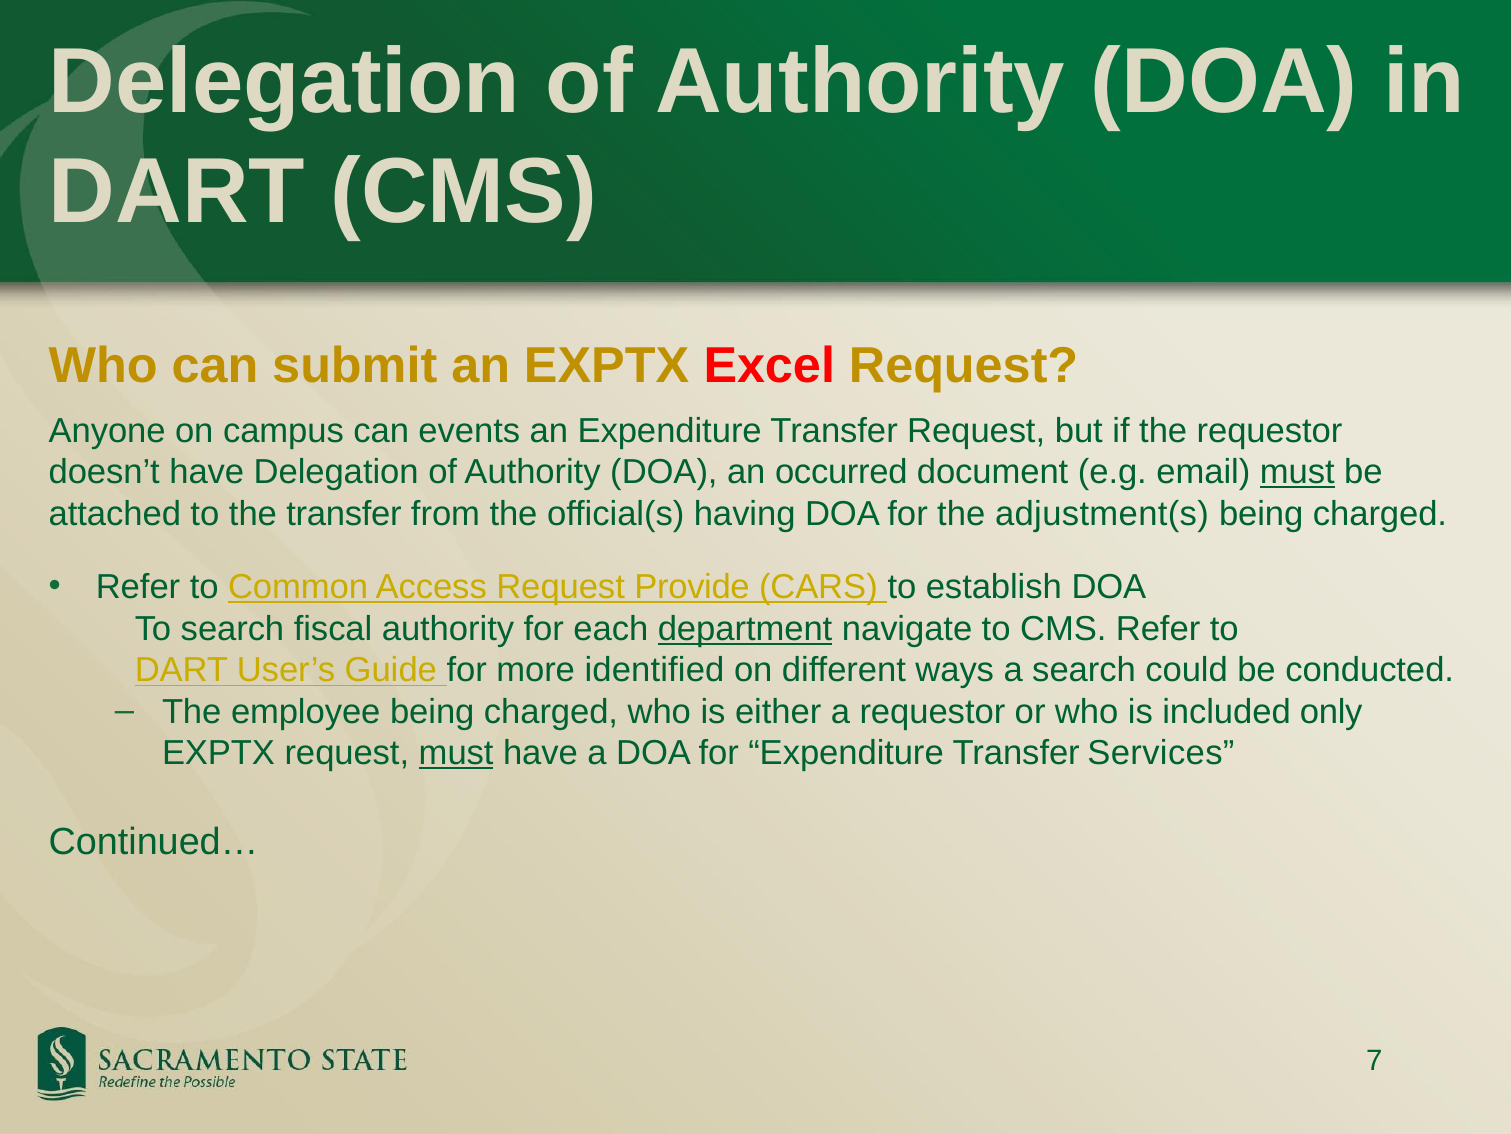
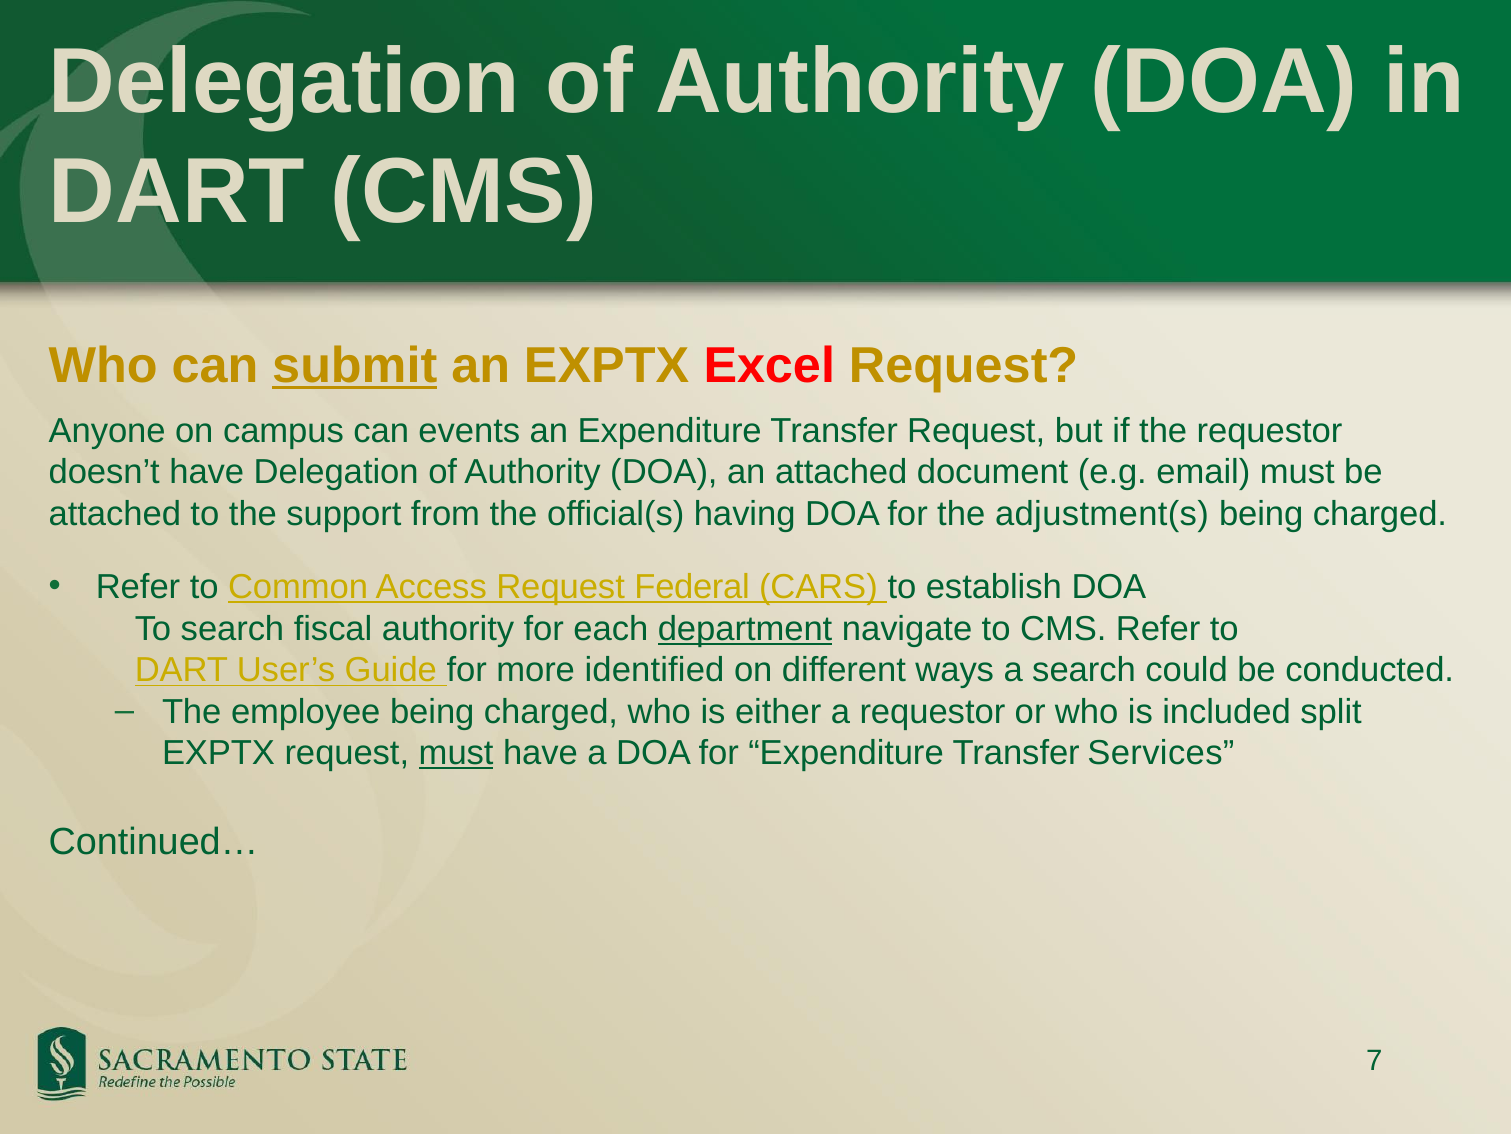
submit underline: none -> present (355, 366)
an occurred: occurred -> attached (841, 472)
must underline: present -> none (1297, 472)
the transfer: transfer -> support (344, 514)
Provide: Provide -> Federal (692, 587)
only: only -> split (1331, 711)
